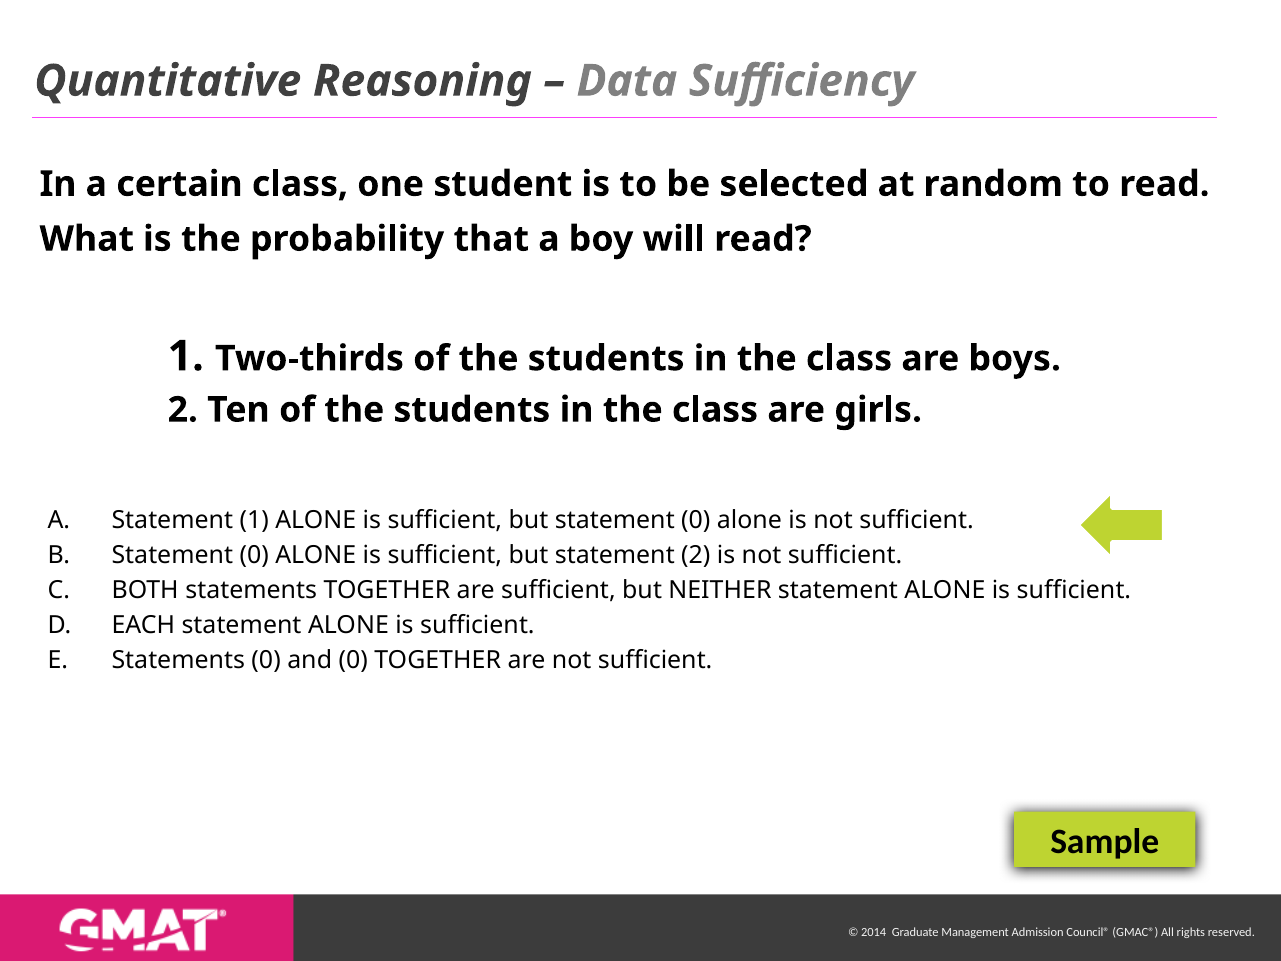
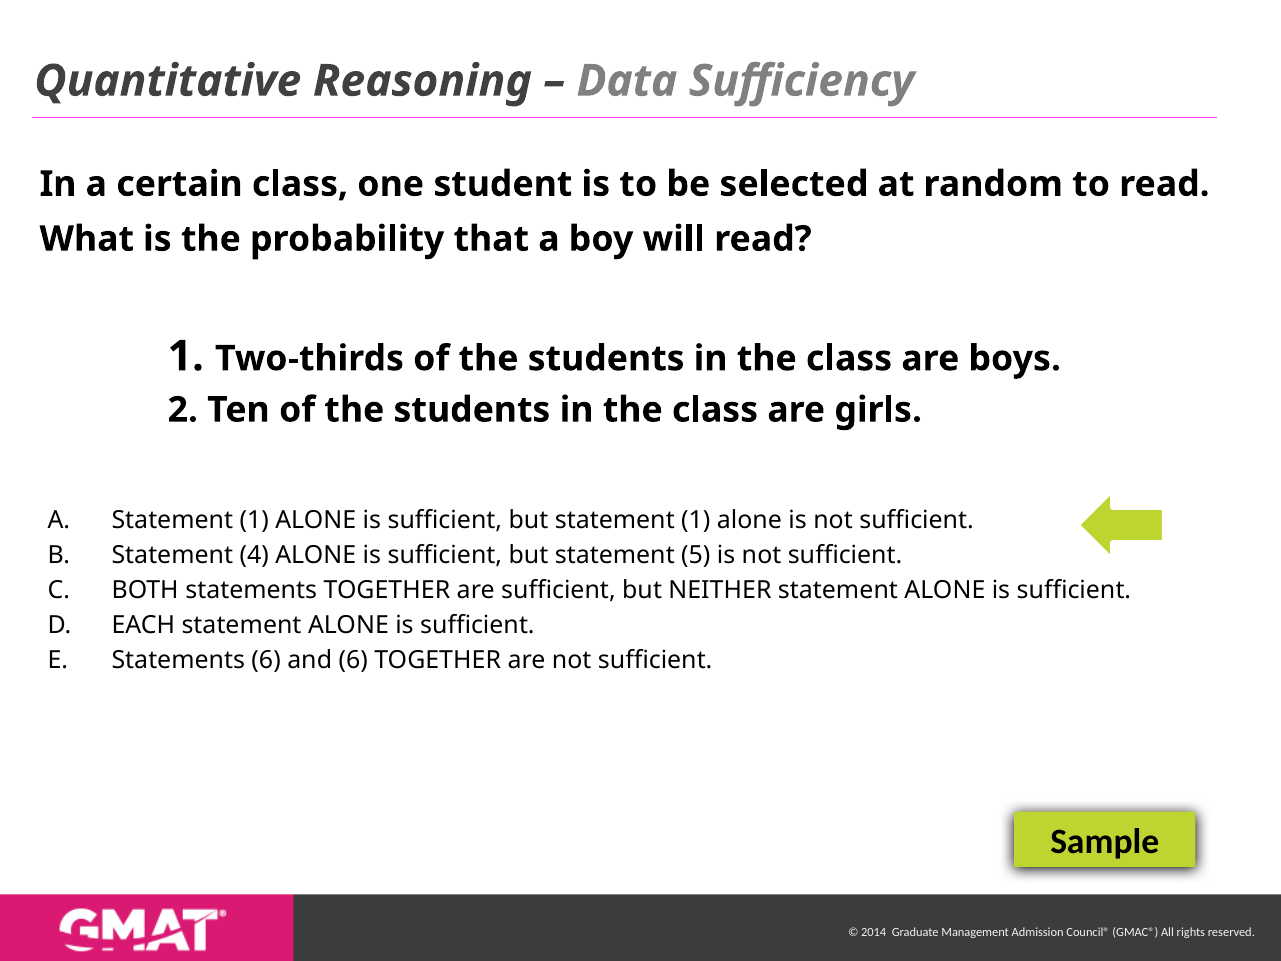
but statement 0: 0 -> 1 (696, 520)
0: 0 -> 4 (254, 555)
statement 2: 2 -> 5 (696, 555)
Statements 0: 0 -> 6 (266, 660)
and 0: 0 -> 6 (353, 660)
